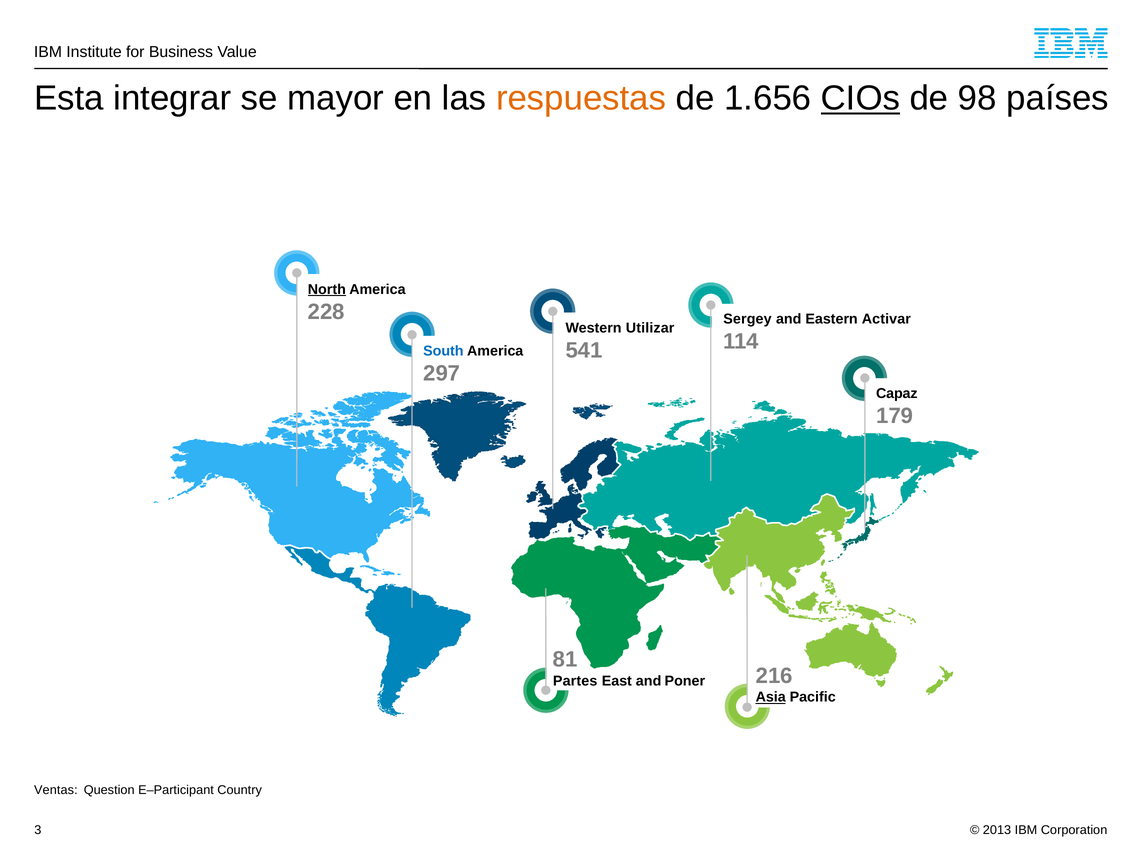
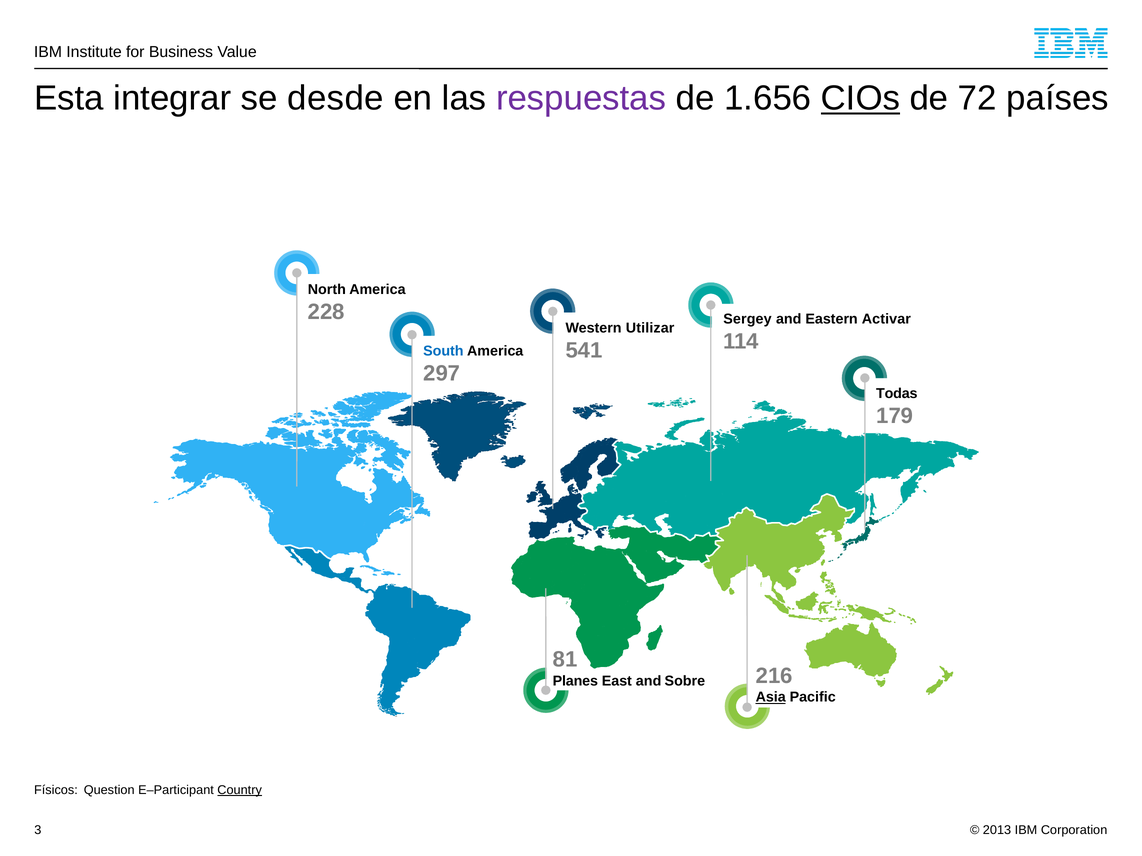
mayor: mayor -> desde (335, 98)
respuestas colour: orange -> purple (581, 98)
98: 98 -> 72 (977, 98)
North underline: present -> none (327, 289)
Capaz: Capaz -> Todas (897, 394)
Partes: Partes -> Planes (575, 681)
Poner: Poner -> Sobre (685, 681)
Ventas: Ventas -> Físicos (56, 791)
Country underline: none -> present (240, 791)
